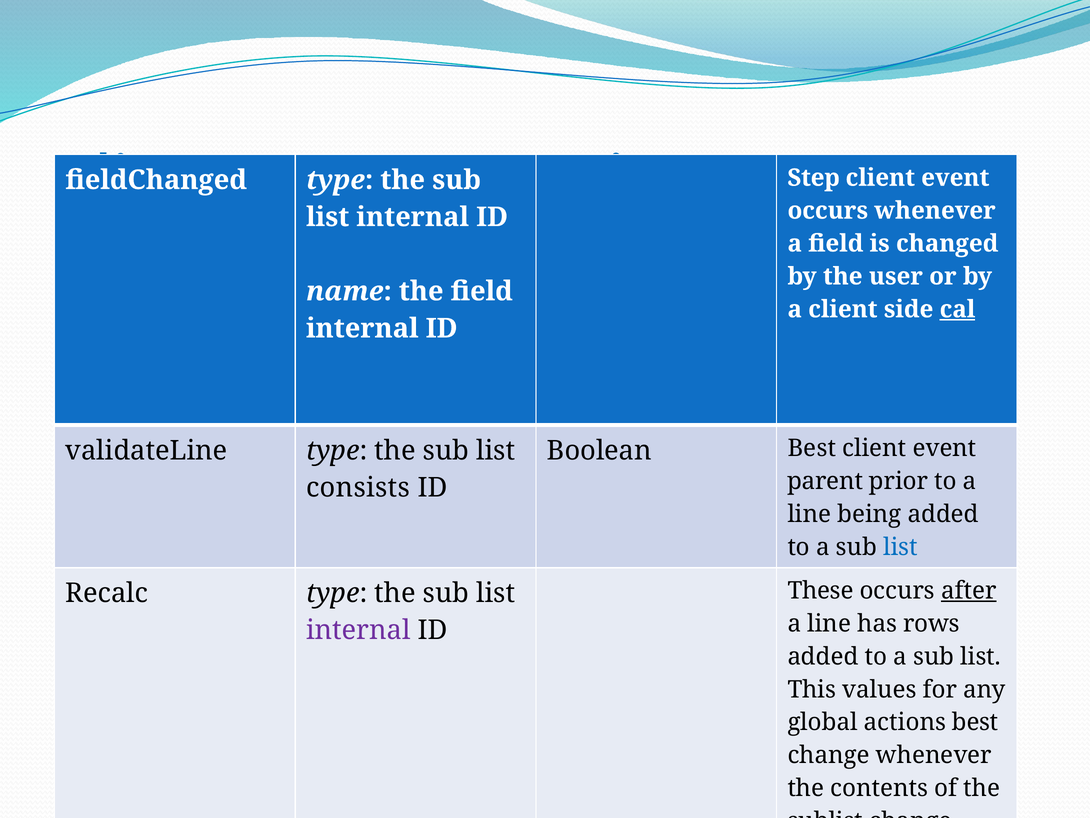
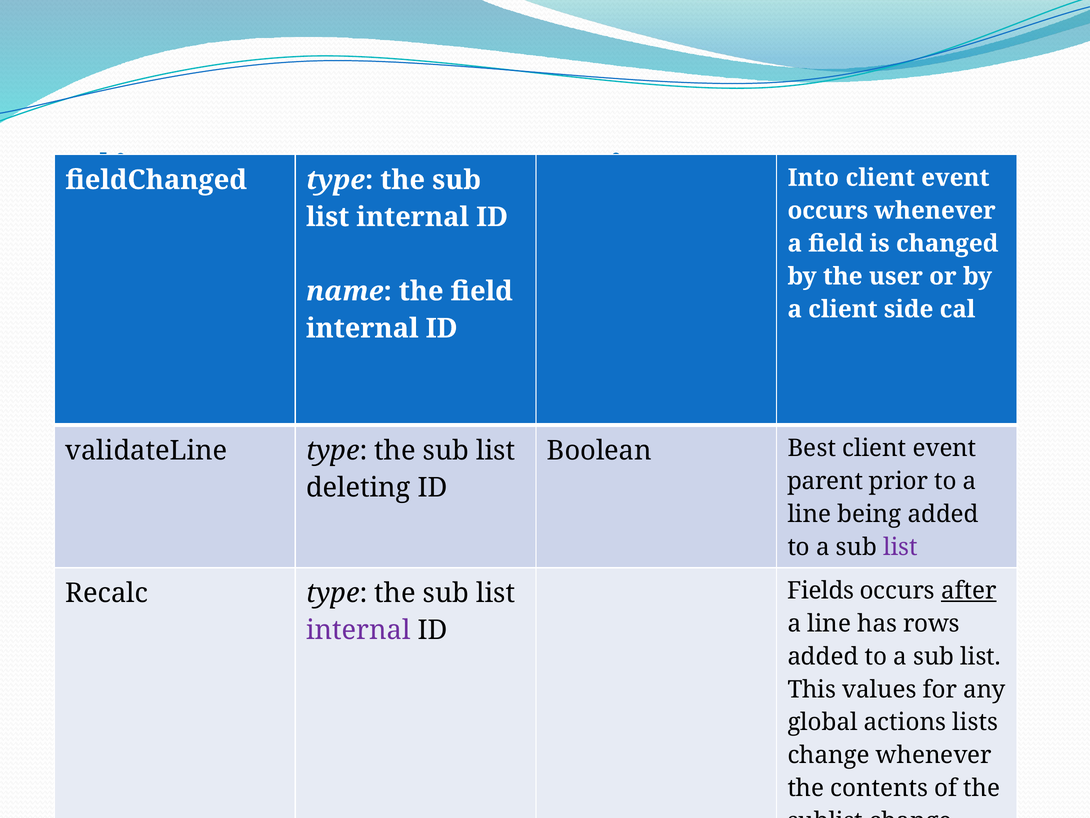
Step: Step -> Into (813, 178)
cal underline: present -> none (957, 309)
consists: consists -> deleting (358, 487)
list colour: blue -> purple (901, 547)
These: These -> Fields (821, 591)
actions best: best -> lists (975, 722)
